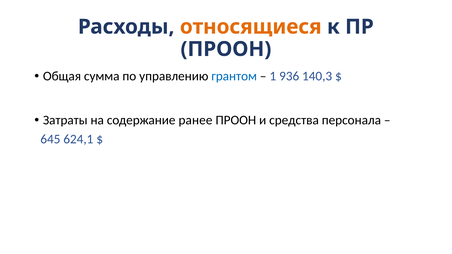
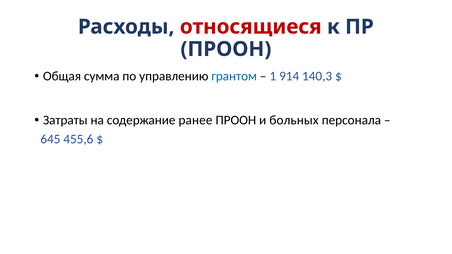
относящиеся colour: orange -> red (251, 27)
936: 936 -> 914 (289, 76)
средства: средства -> больных (294, 120)
624,1: 624,1 -> 455,6 (78, 139)
